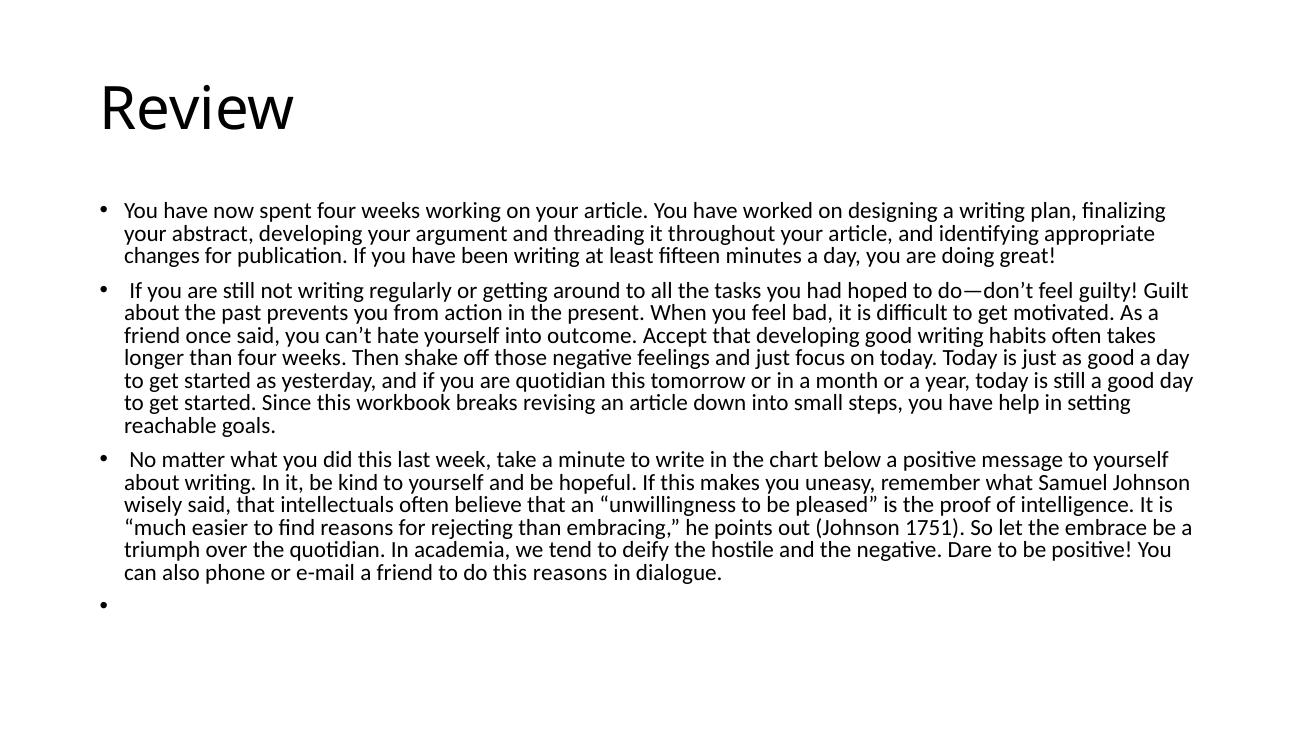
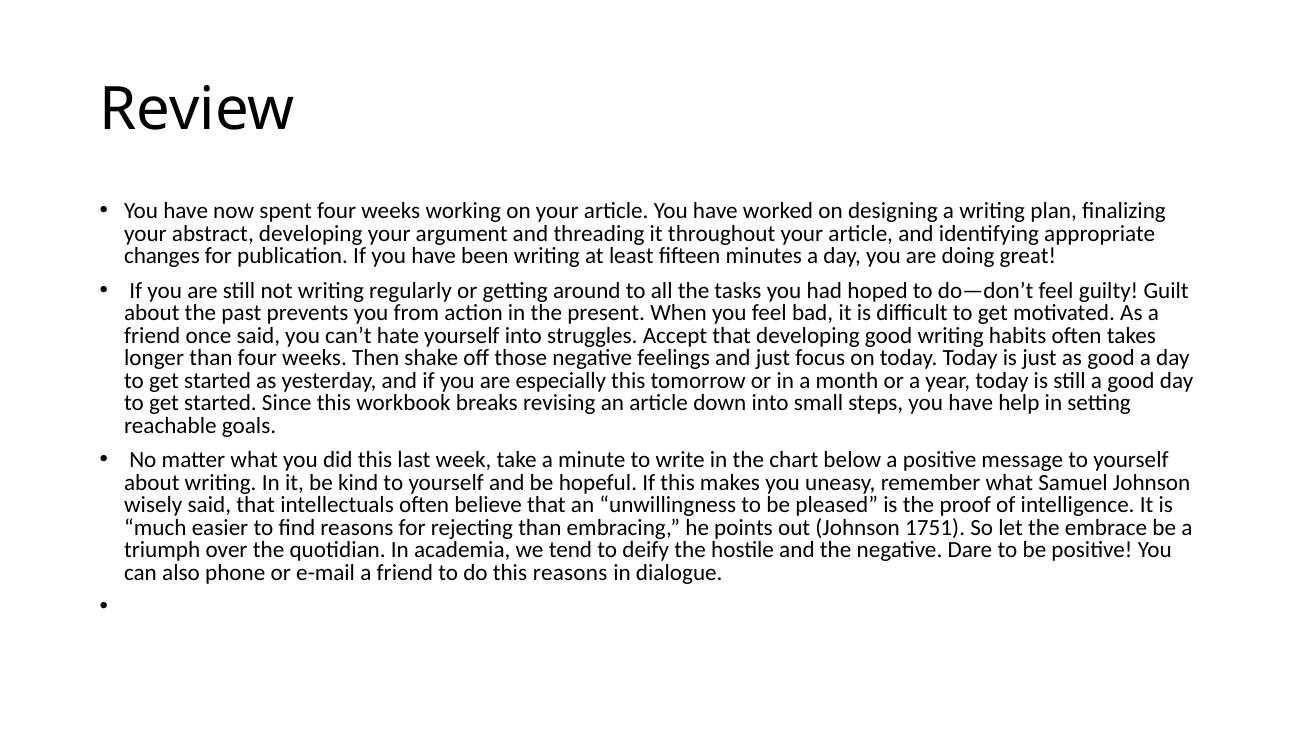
outcome: outcome -> struggles (592, 336)
are quotidian: quotidian -> especially (561, 381)
